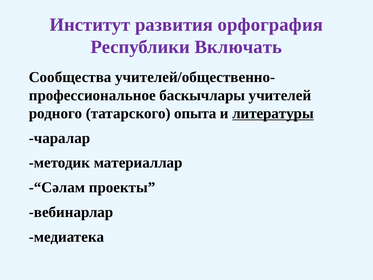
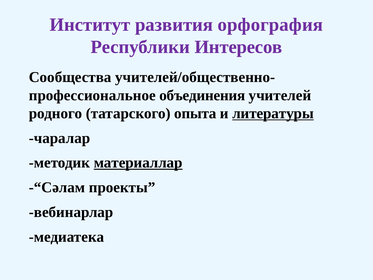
Включать: Включать -> Интересов (238, 47)
баскычлары: баскычлары -> объединения (202, 95)
материаллар underline: none -> present (138, 163)
